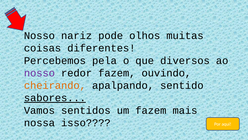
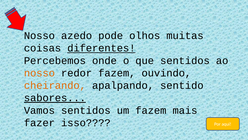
nariz: nariz -> azedo (77, 36)
diferentes underline: none -> present (101, 48)
pela: pela -> onde (104, 60)
que diversos: diversos -> sentidos (185, 60)
nosso colour: purple -> orange (39, 73)
nossa: nossa -> fazer (39, 122)
